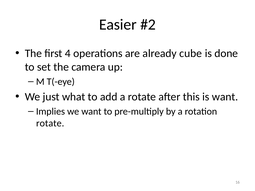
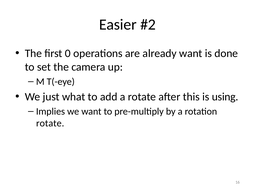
4: 4 -> 0 (68, 53)
already cube: cube -> want (191, 53)
is want: want -> using (225, 97)
